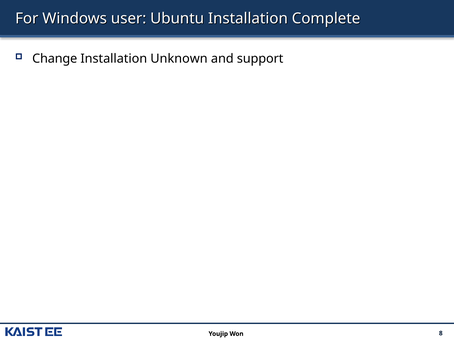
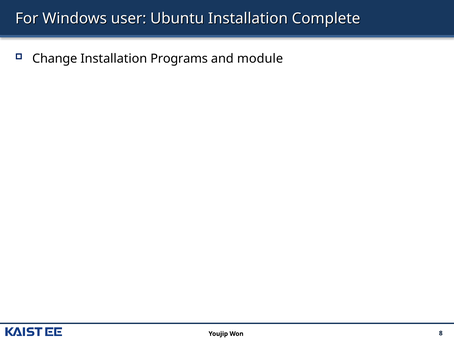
Unknown: Unknown -> Programs (179, 58)
support: support -> module (260, 58)
